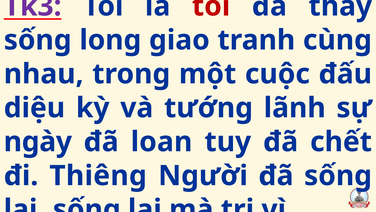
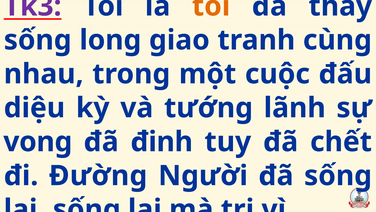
tôi colour: red -> orange (211, 6)
ngày: ngày -> vong (38, 142)
loan: loan -> đinh (162, 142)
Thiêng: Thiêng -> Đường (98, 175)
